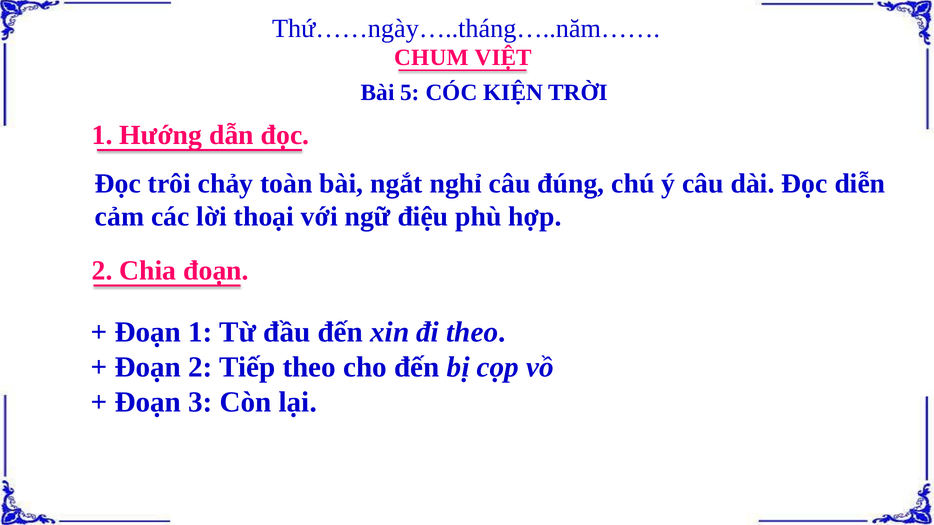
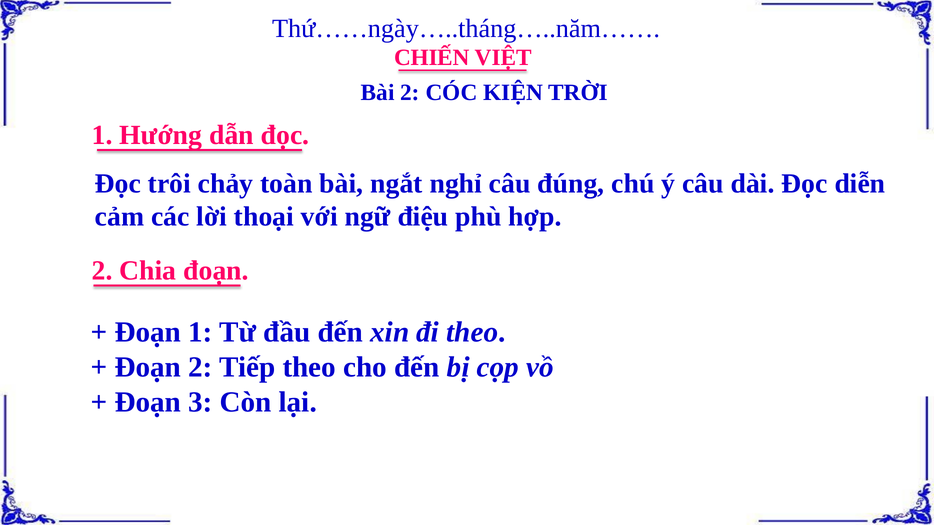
CHUM: CHUM -> CHIẾN (432, 57)
Bài 5: 5 -> 2 (410, 92)
